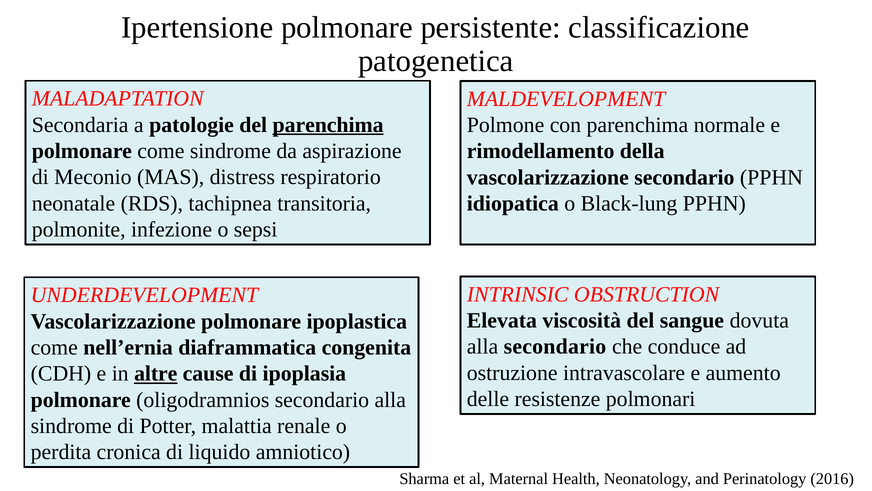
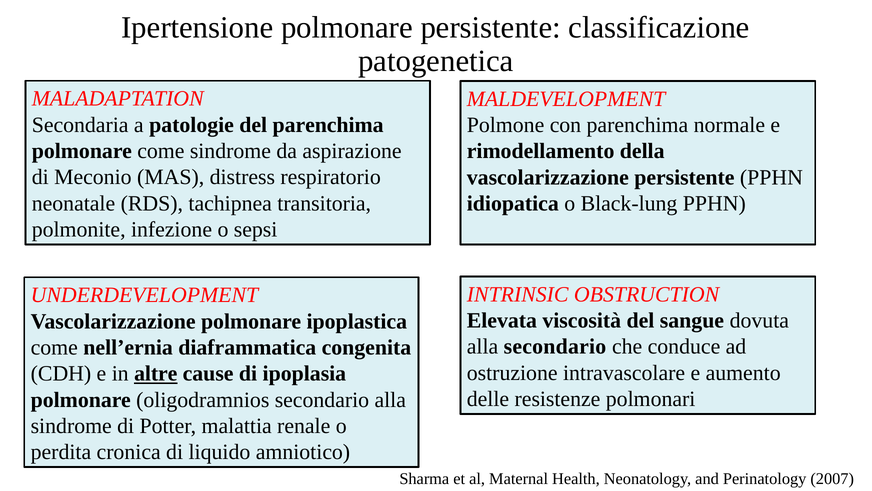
parenchima underline: present -> none (328, 125)
vascolarizzazione secondario: secondario -> persistente (684, 177)
2016: 2016 -> 2007 (832, 478)
